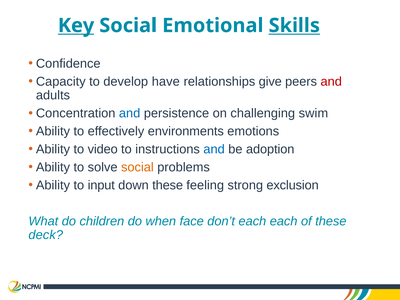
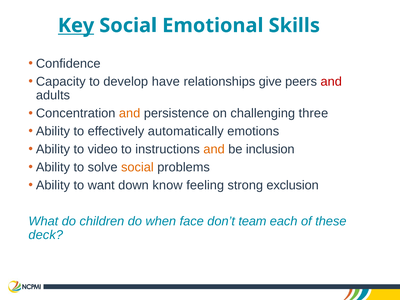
Skills underline: present -> none (294, 26)
and colour: blue -> orange (130, 113)
swim: swim -> three (313, 113)
environments: environments -> automatically (186, 131)
and colour: blue -> orange (214, 149)
adoption: adoption -> inclusion (270, 149)
input: input -> want (101, 185)
down these: these -> know (168, 185)
don’t each: each -> team (252, 221)
